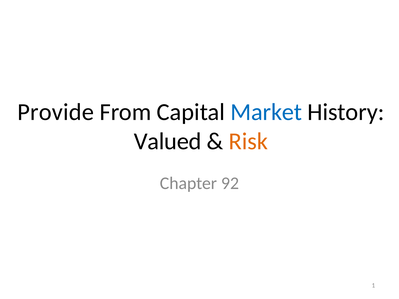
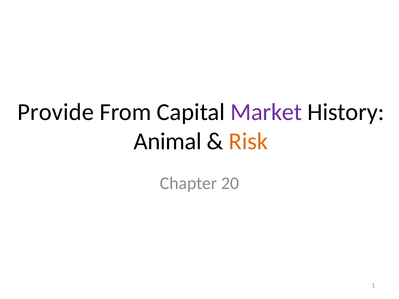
Market colour: blue -> purple (266, 112)
Valued: Valued -> Animal (168, 141)
92: 92 -> 20 (230, 183)
